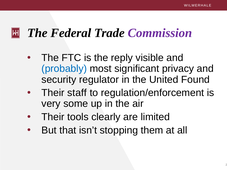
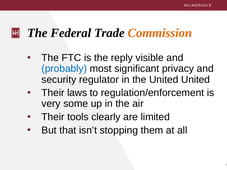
Commission colour: purple -> orange (160, 33)
United Found: Found -> United (196, 80)
staff: staff -> laws (77, 93)
